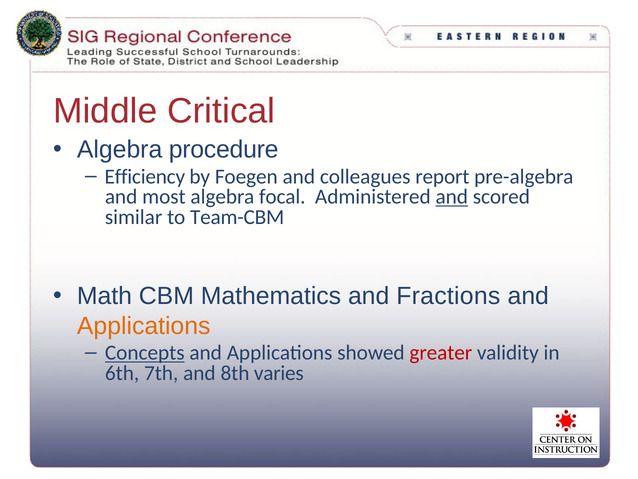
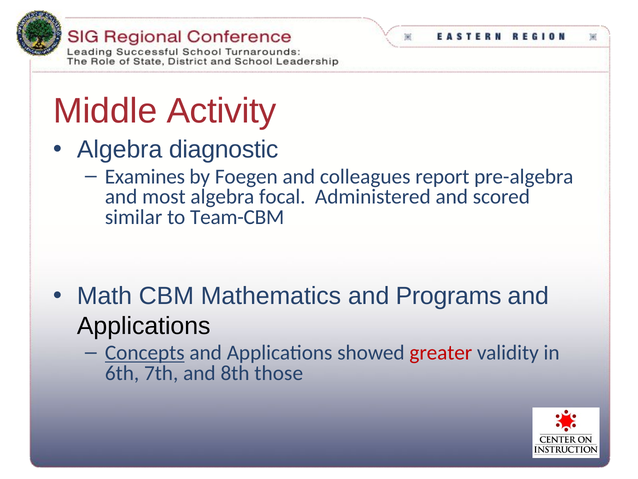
Critical: Critical -> Activity (221, 111)
procedure: procedure -> diagnostic (224, 150)
Efficiency: Efficiency -> Examines (145, 176)
and underline: present -> none (452, 197)
Fractions: Fractions -> Programs (449, 296)
Applications colour: orange -> black (144, 326)
varies: varies -> those (279, 373)
